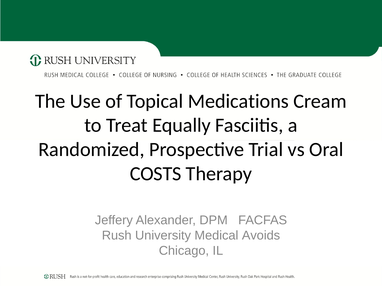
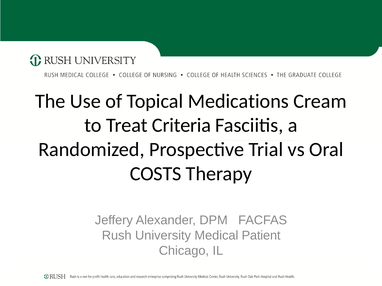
Equally: Equally -> Criteria (182, 126)
Avoids: Avoids -> Patient (261, 236)
